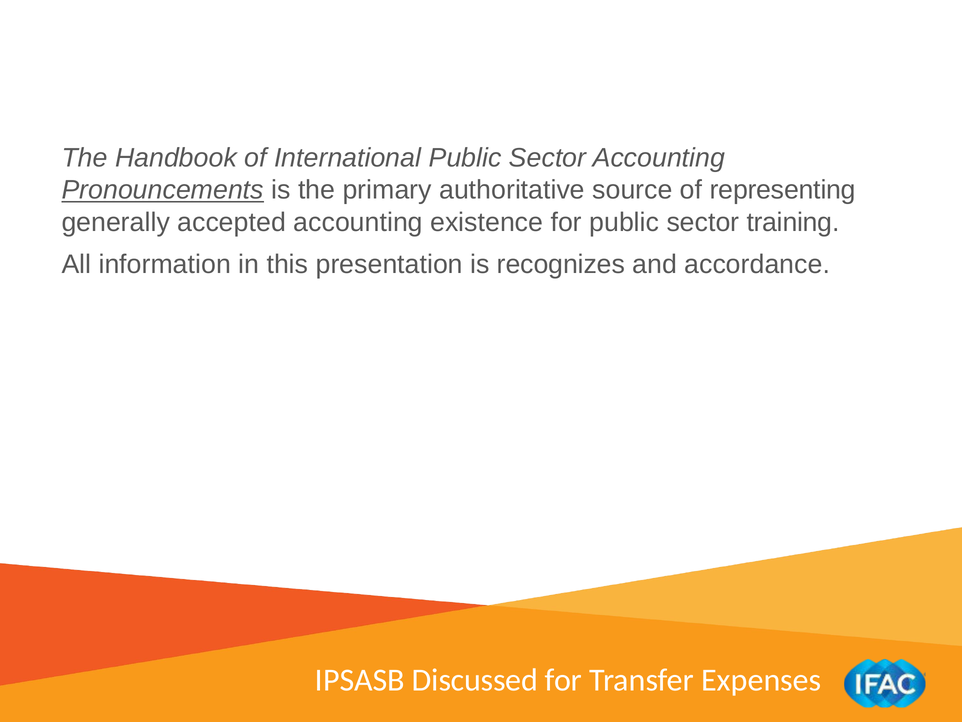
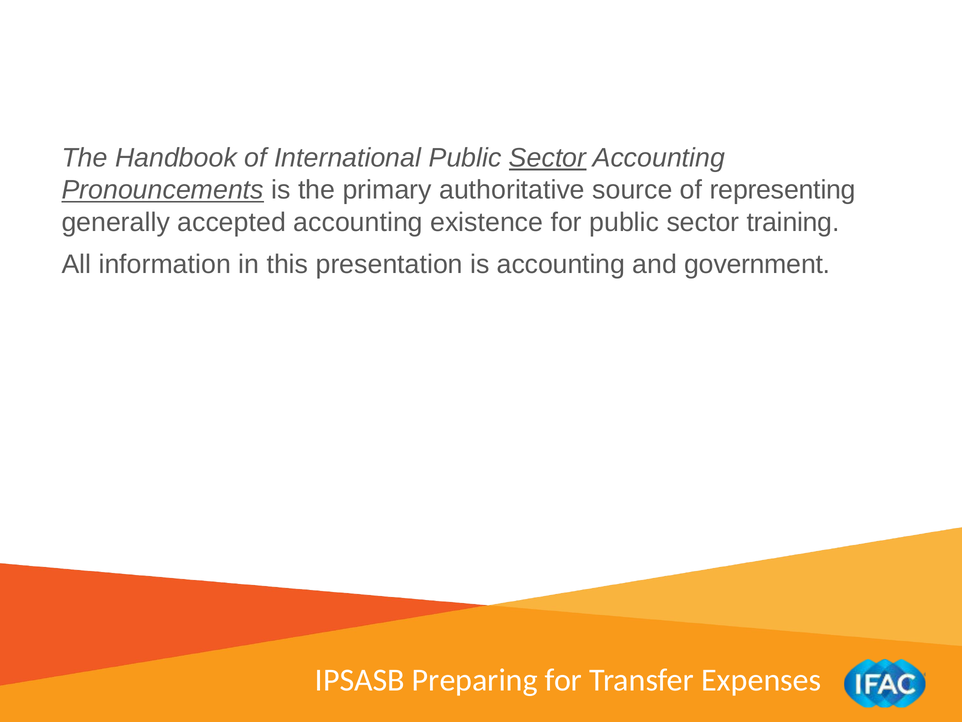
Sector underline: none -> present (548, 158)
is recognizes: recognizes -> accounting (561, 264)
accordance: accordance -> government (757, 264)
Discussed: Discussed -> Preparing (475, 680)
